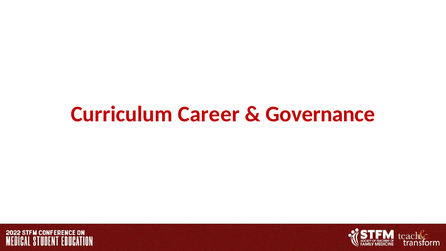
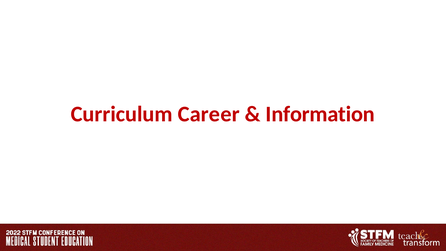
Governance: Governance -> Information (320, 114)
